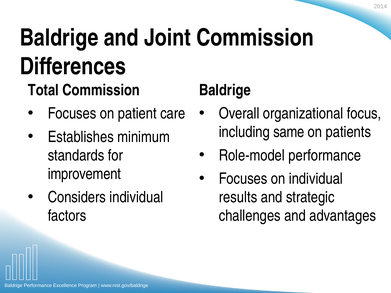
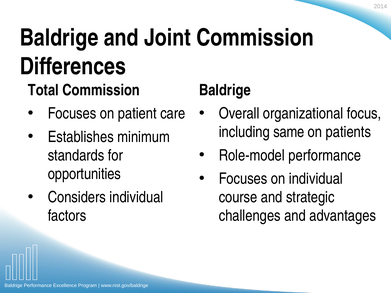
improvement: improvement -> opportunities (84, 174)
results: results -> course (238, 197)
